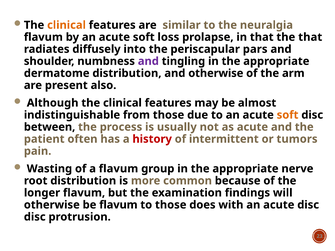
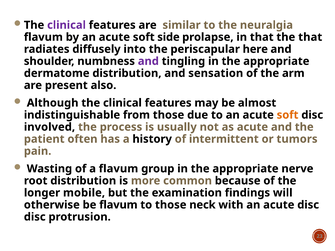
clinical colour: orange -> purple (67, 25)
loss: loss -> side (168, 37)
pars: pars -> here (255, 49)
and otherwise: otherwise -> sensation (216, 73)
between: between -> involved (49, 127)
history colour: red -> black (152, 139)
longer flavum: flavum -> mobile (84, 193)
does: does -> neck (202, 205)
